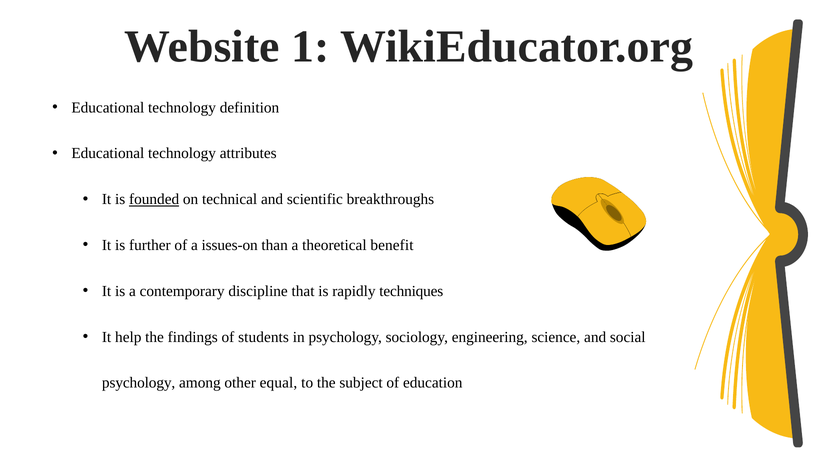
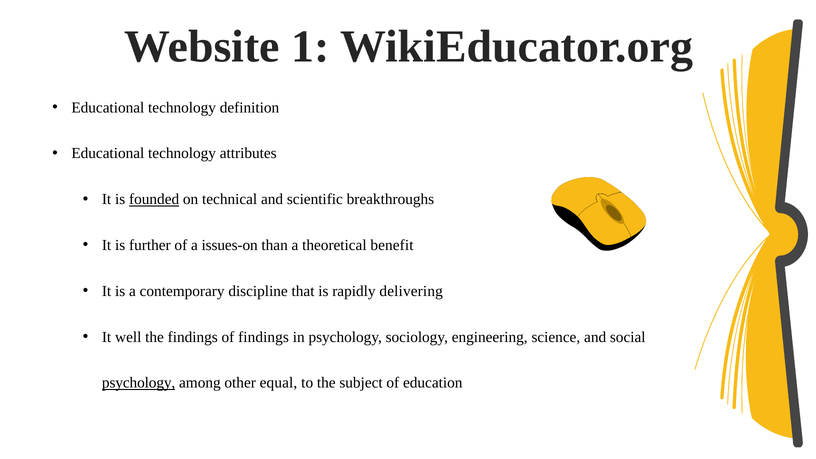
techniques: techniques -> delivering (411, 291)
help: help -> well (128, 337)
of students: students -> findings (264, 337)
psychology underline: none -> present (139, 383)
